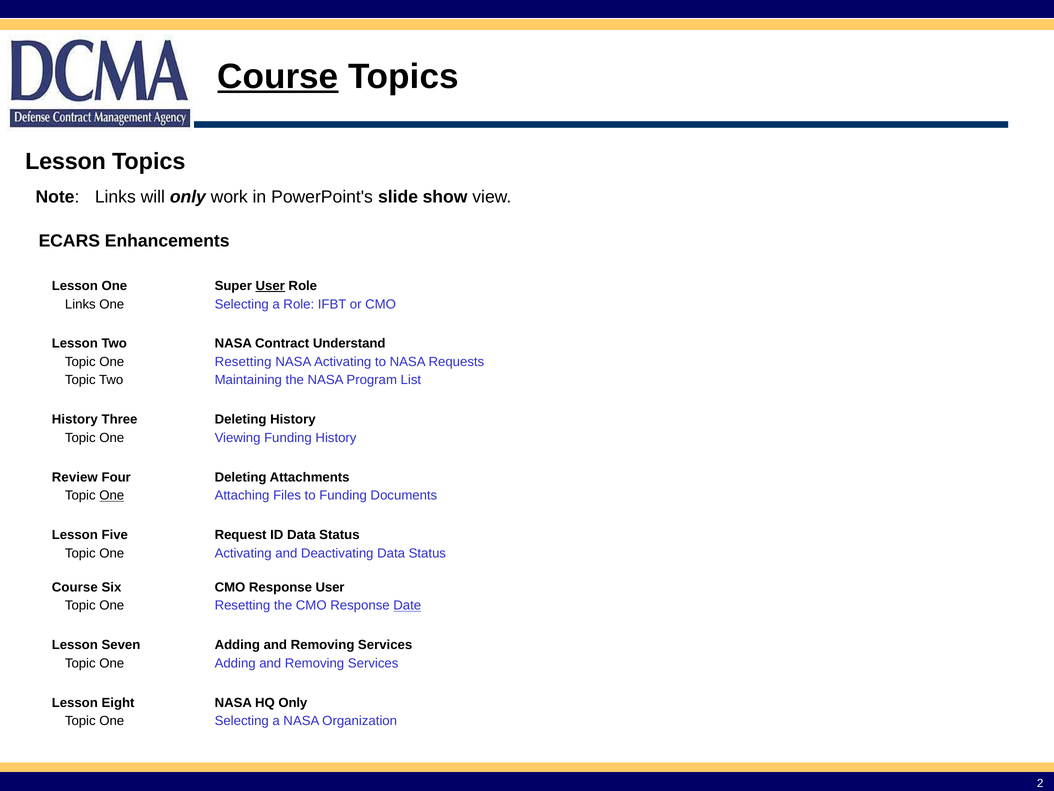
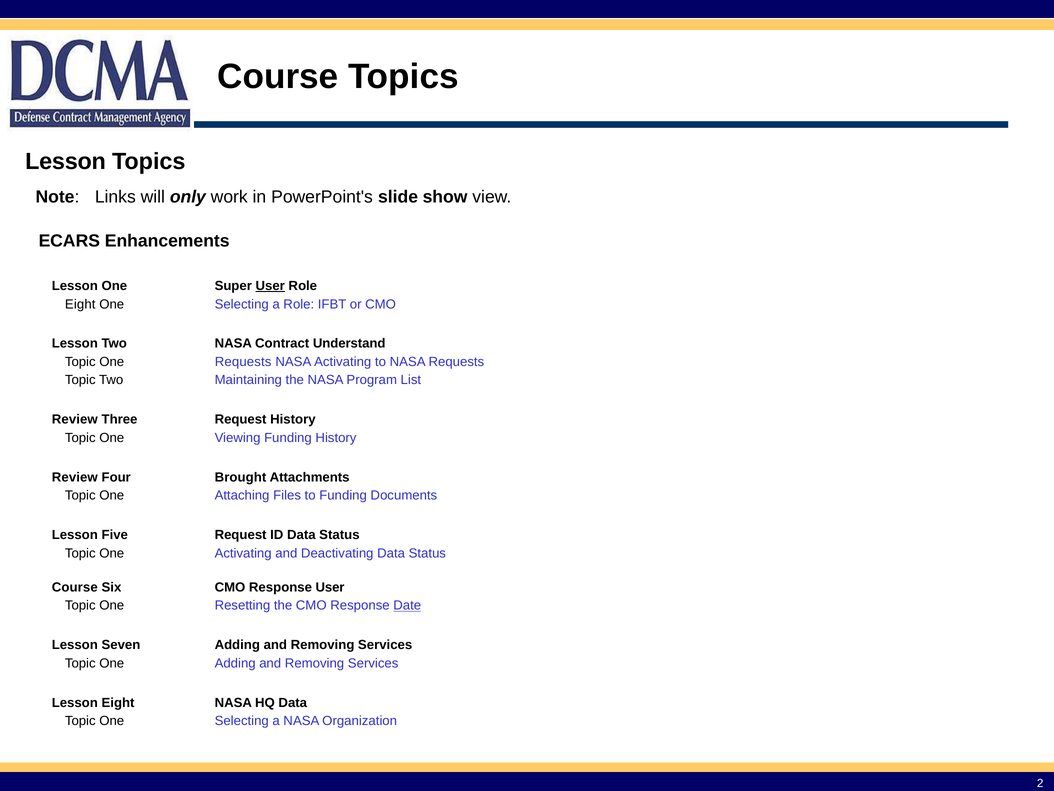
Course underline: present -> none (278, 77)
Links: Links -> Eight (80, 304)
Resetting: Resetting -> Requests (243, 362)
History: History -> Review (75, 419)
Three Deleting: Deleting -> Request (241, 419)
Four Deleting: Deleting -> Brought (241, 477)
One underline: present -> none (112, 495)
HQ Only: Only -> Data (293, 702)
